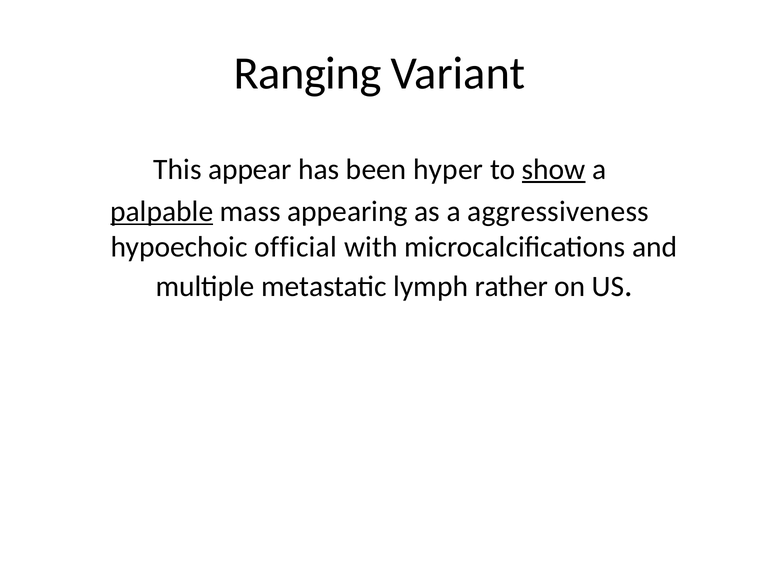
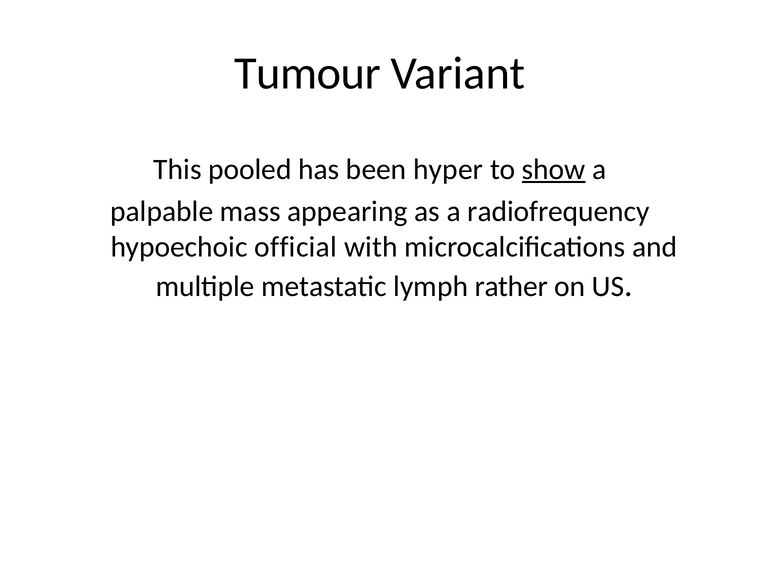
Ranging: Ranging -> Tumour (308, 74)
appear: appear -> pooled (250, 169)
palpable underline: present -> none (162, 212)
aggressiveness: aggressiveness -> radiofrequency (558, 212)
